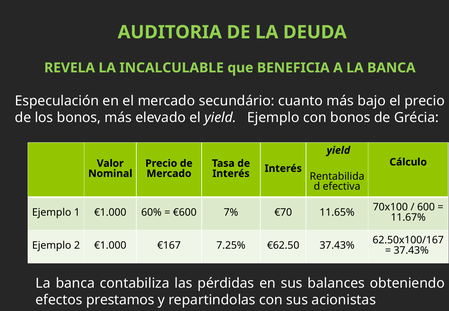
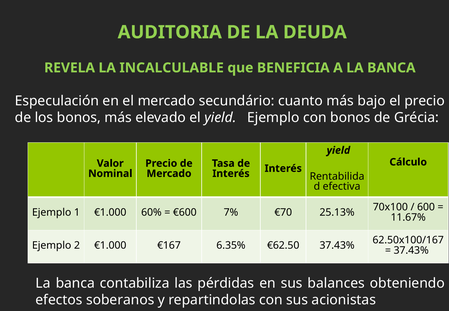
11.65%: 11.65% -> 25.13% (337, 212)
7.25%: 7.25% -> 6.35% (231, 245)
prestamos: prestamos -> soberanos (120, 300)
